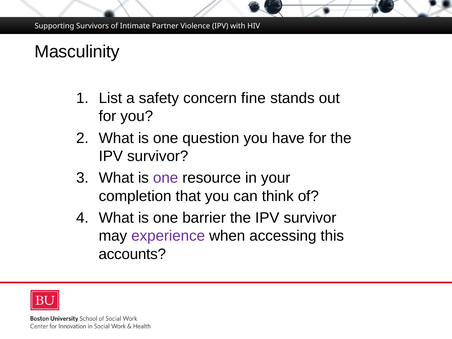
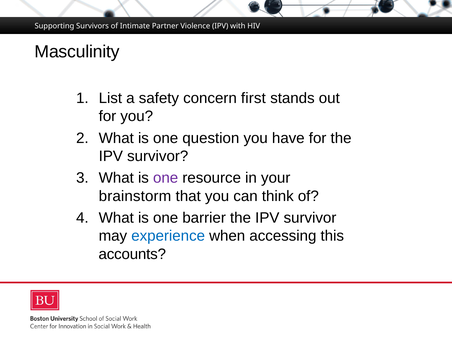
fine: fine -> first (253, 98)
completion: completion -> brainstorm (135, 196)
experience colour: purple -> blue (168, 236)
